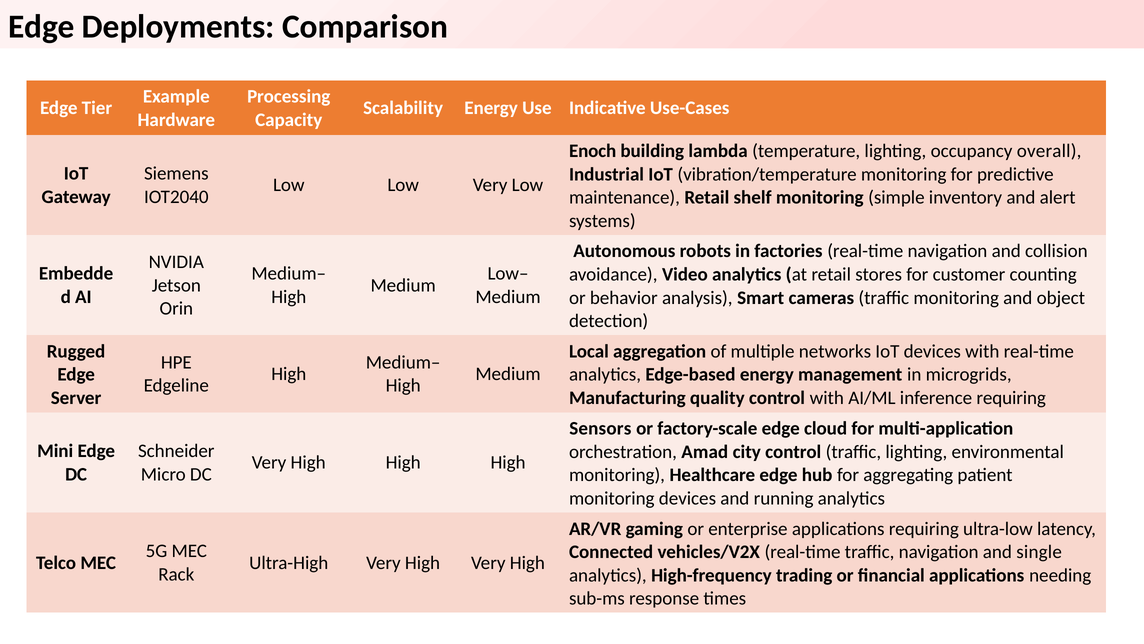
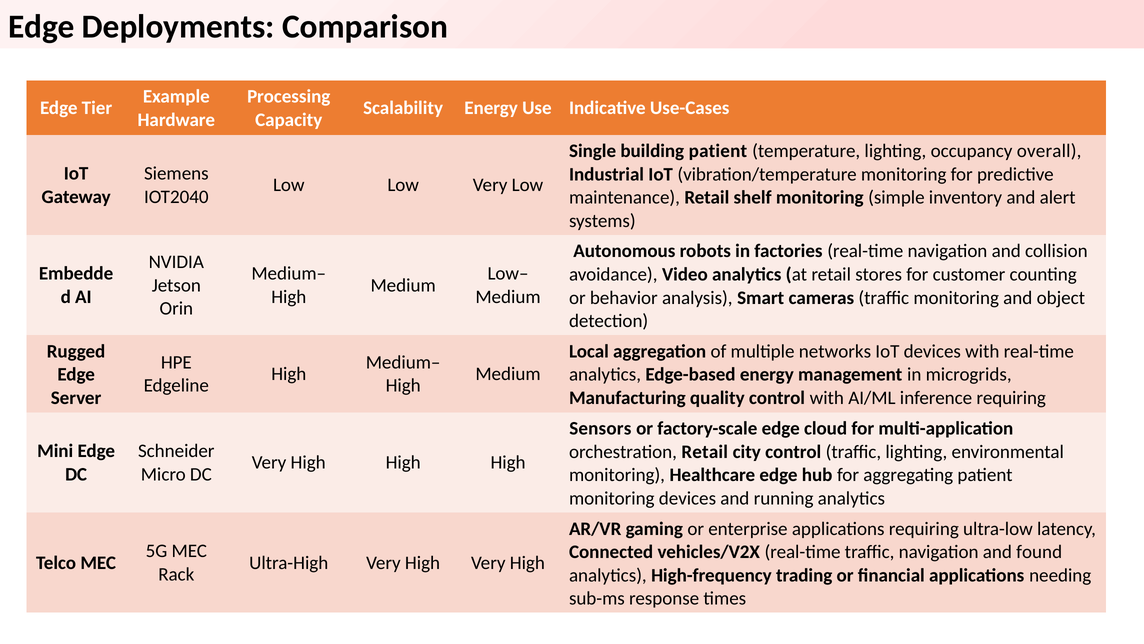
Enoch: Enoch -> Single (593, 151)
building lambda: lambda -> patient (718, 151)
orchestration Amad: Amad -> Retail (705, 452)
single: single -> found (1039, 552)
